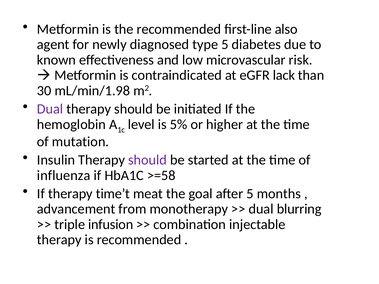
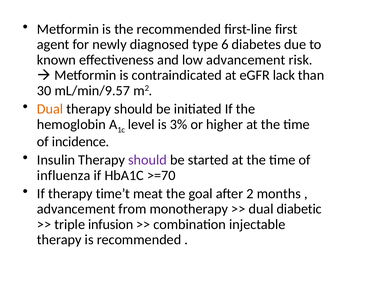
also: also -> first (286, 29)
type 5: 5 -> 6 (225, 45)
low microvascular: microvascular -> advancement (246, 60)
mL/min/1.98: mL/min/1.98 -> mL/min/9.57 (92, 91)
Dual colour: purple -> orange (50, 109)
5%: 5% -> 3% (179, 124)
mutation: mutation -> incidence (81, 142)
>=58: >=58 -> >=70 (161, 175)
after 5: 5 -> 2 (250, 194)
blurring: blurring -> diabetic (299, 209)
